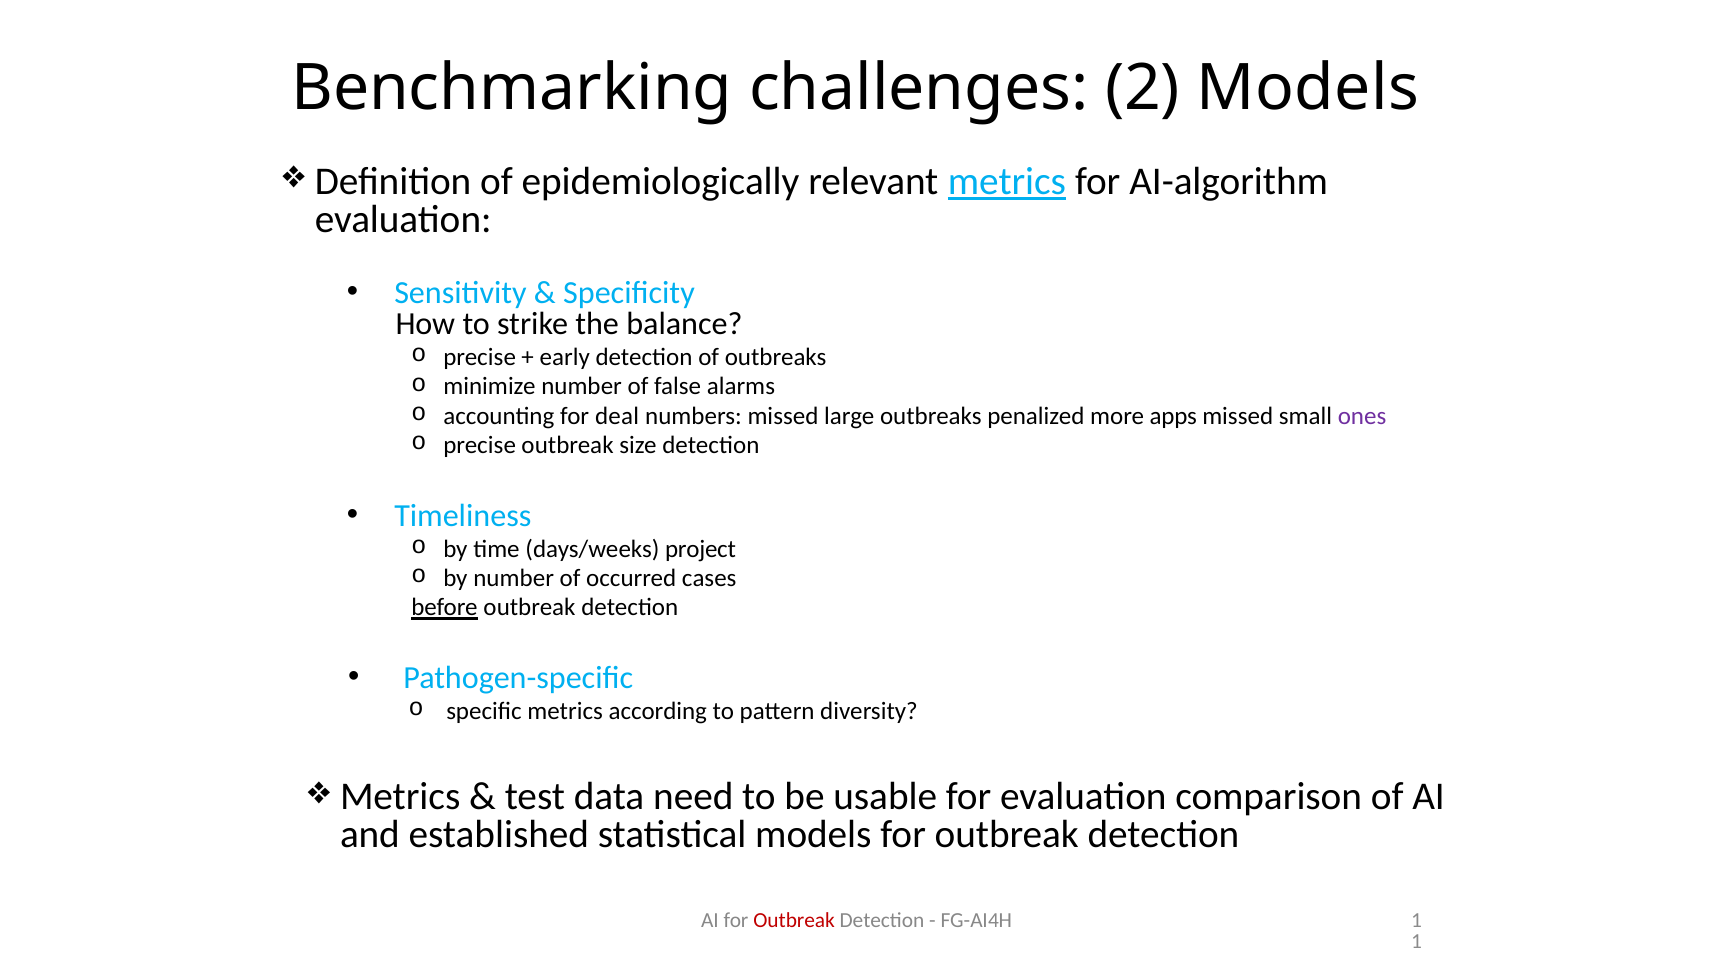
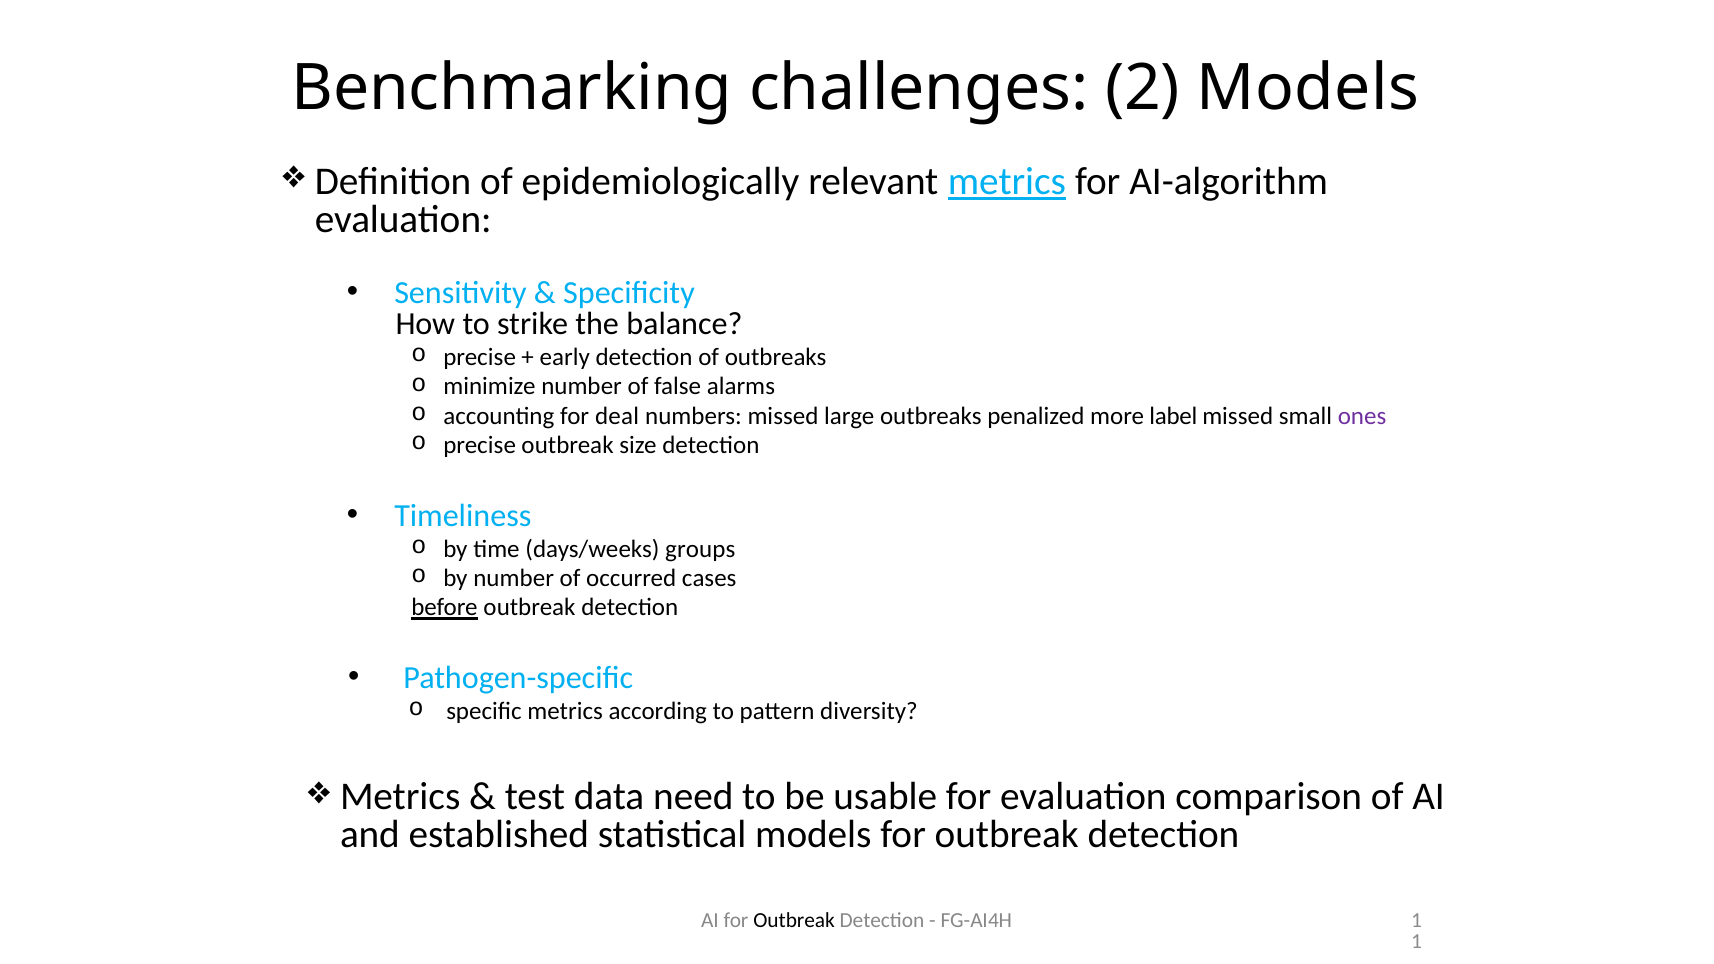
apps: apps -> label (1173, 416)
project: project -> groups (700, 549)
Outbreak colour: red -> black (794, 921)
